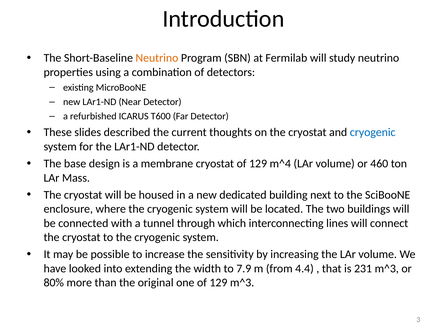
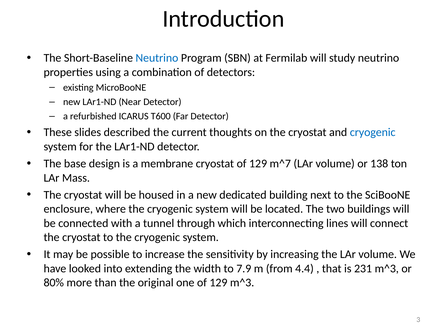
Neutrino colour: orange -> blue (157, 58)
m^4: m^4 -> m^7 (280, 164)
460: 460 -> 138 (379, 164)
